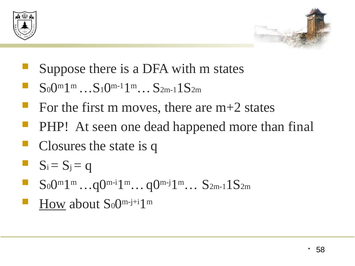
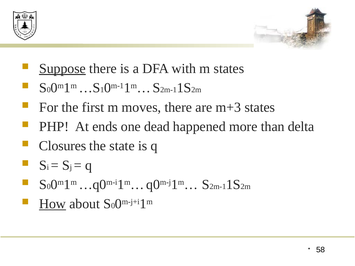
Suppose underline: none -> present (62, 69)
m+2: m+2 -> m+3 (228, 107)
seen: seen -> ends (105, 127)
final: final -> delta (301, 127)
